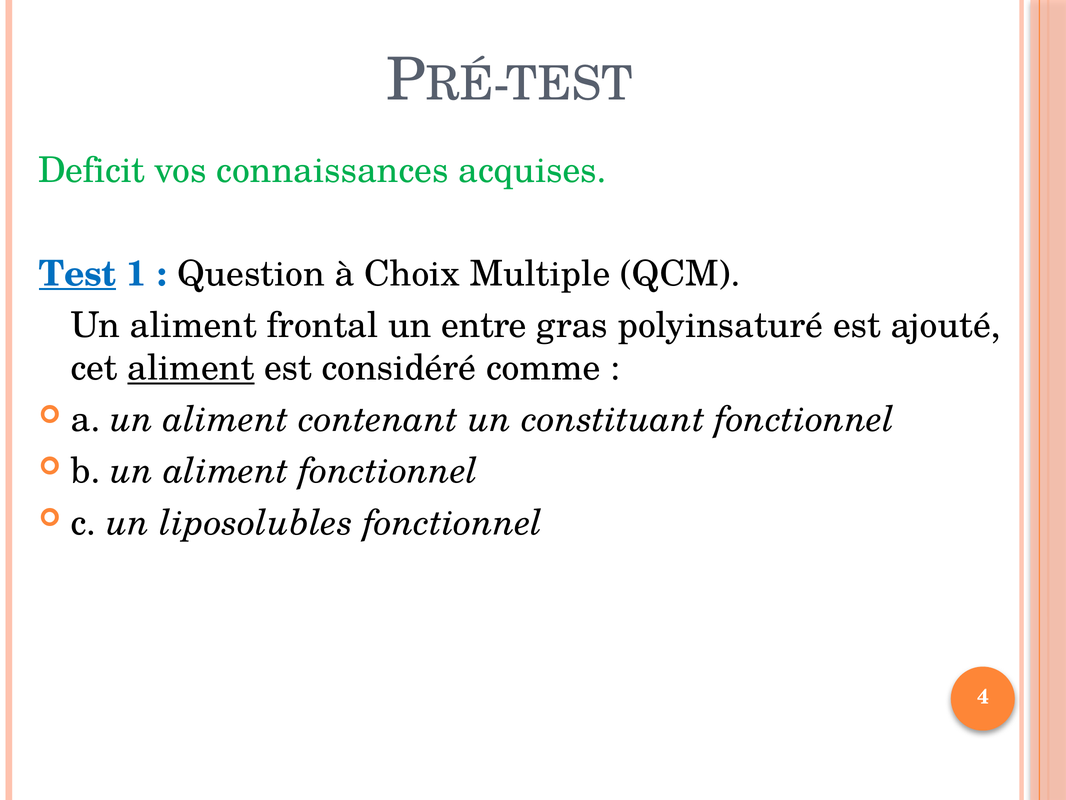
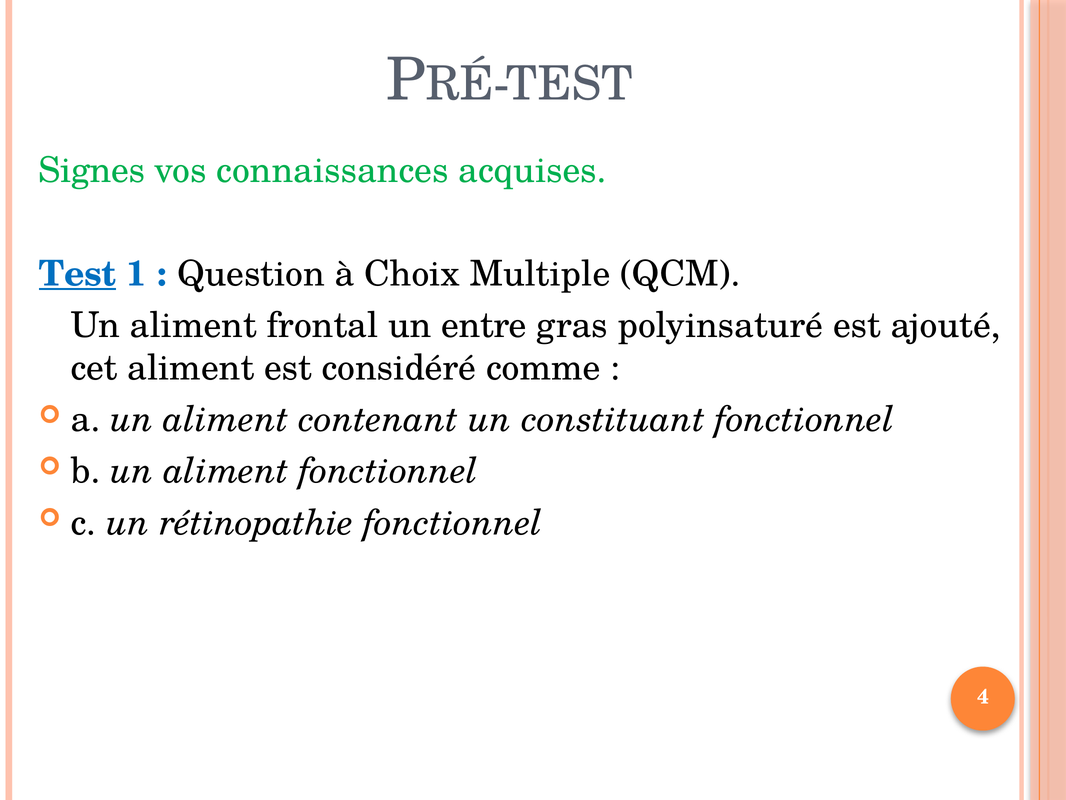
Deficit: Deficit -> Signes (92, 171)
aliment underline: present -> none (191, 368)
liposolubles: liposolubles -> rétinopathie (257, 522)
